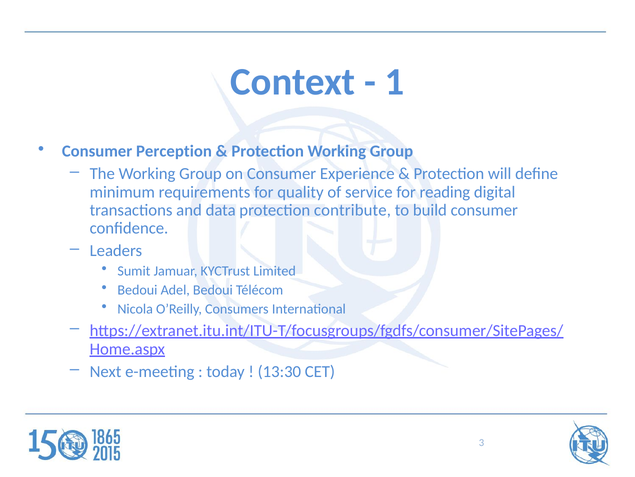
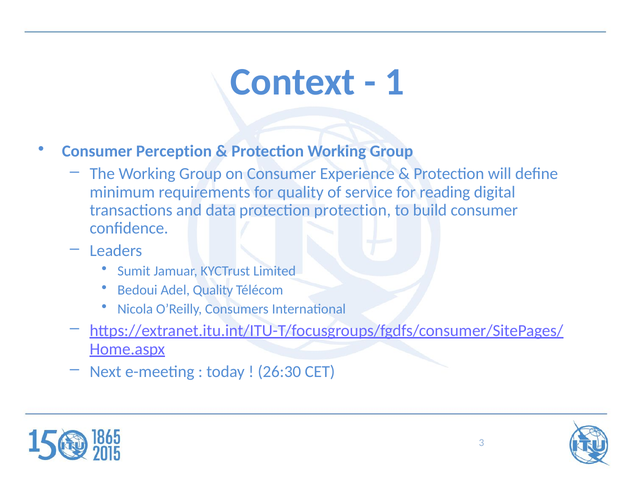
protection contribute: contribute -> protection (352, 210)
Adel Bedoui: Bedoui -> Quality (213, 290)
13:30: 13:30 -> 26:30 (279, 371)
